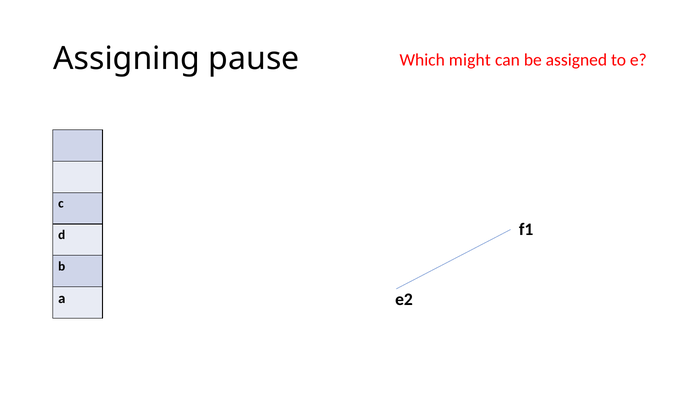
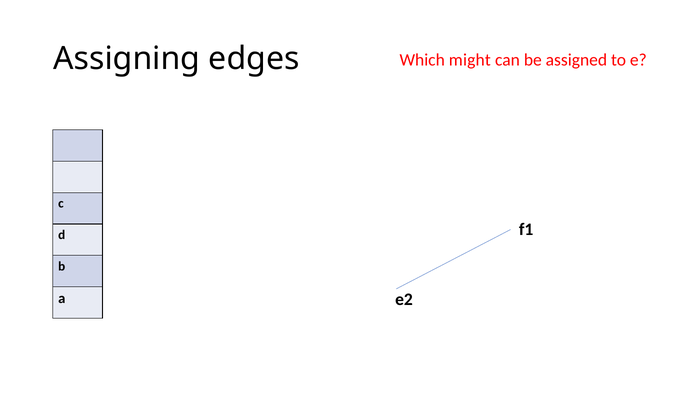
pause: pause -> edges (254, 59)
